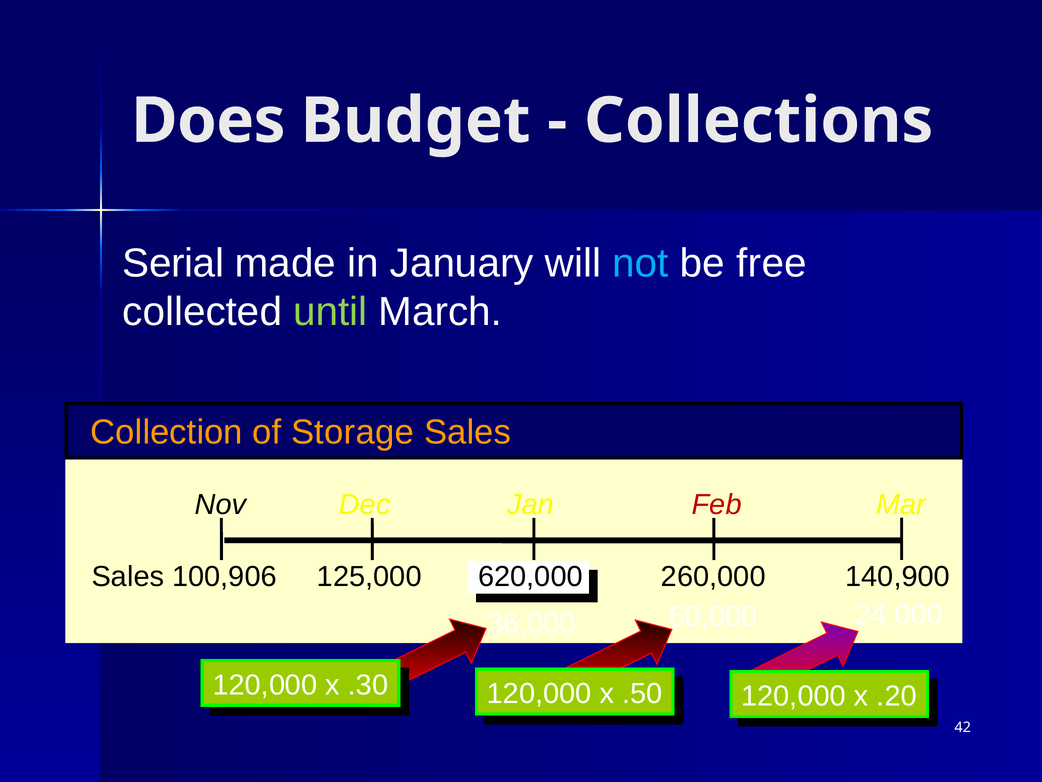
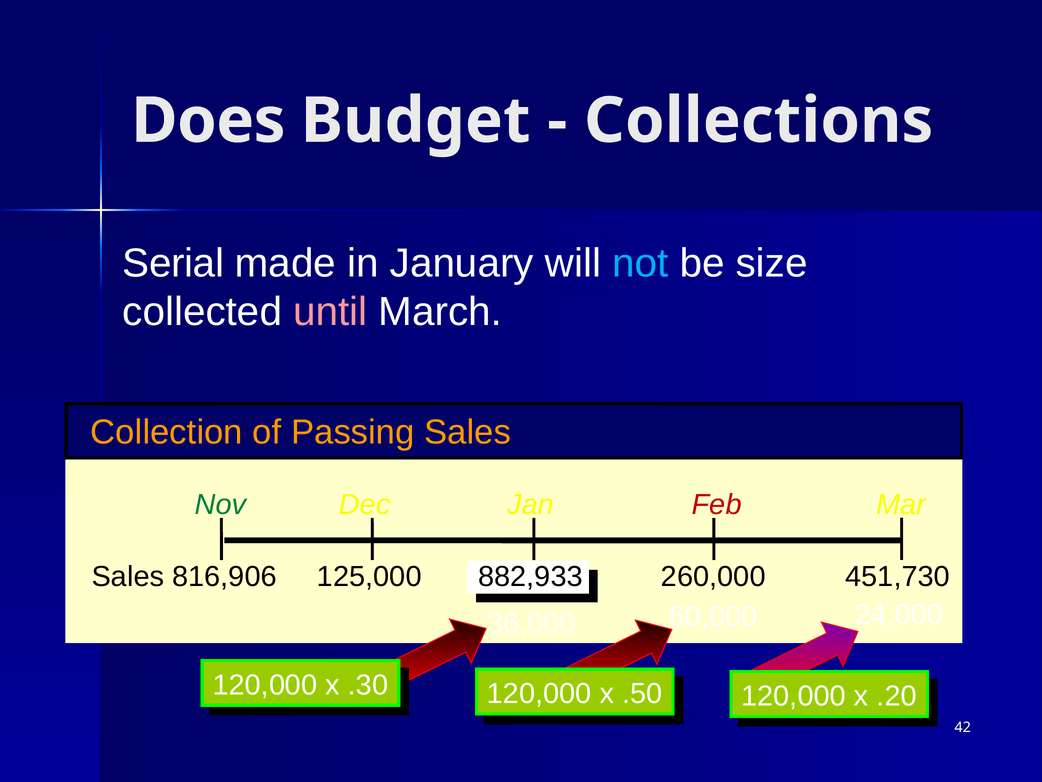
free: free -> size (772, 263)
until colour: light green -> pink (330, 312)
Storage: Storage -> Passing (353, 432)
Nov colour: black -> green (220, 504)
100,906: 100,906 -> 816,906 (224, 577)
620,000: 620,000 -> 882,933 (530, 577)
140,900: 140,900 -> 451,730 (898, 577)
